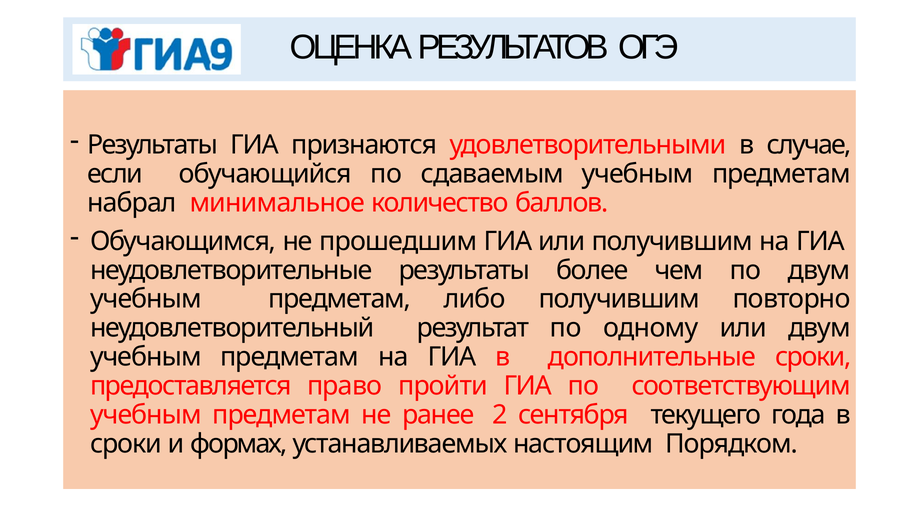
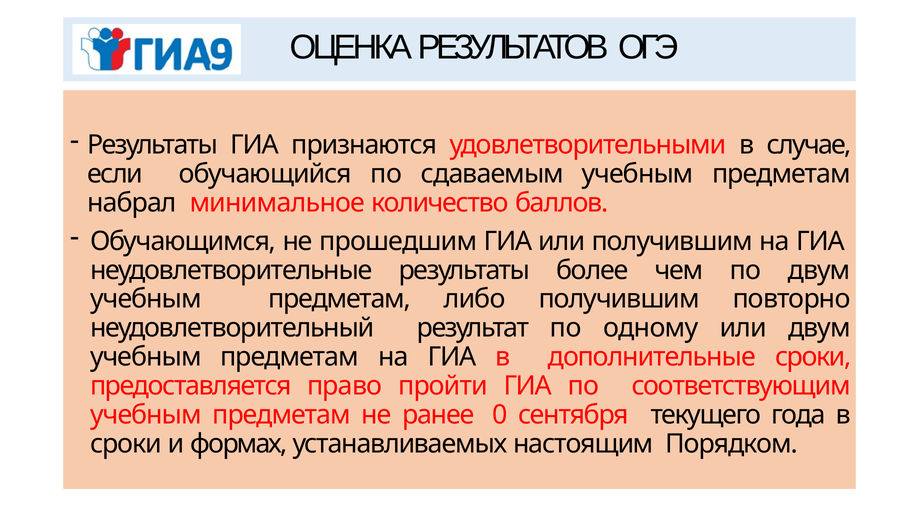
2: 2 -> 0 (500, 415)
